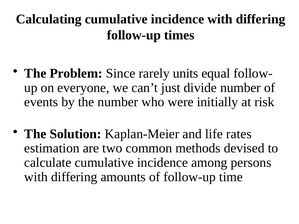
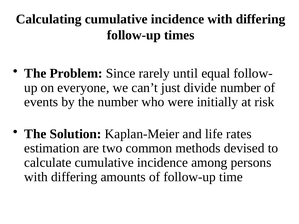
units: units -> until (185, 73)
